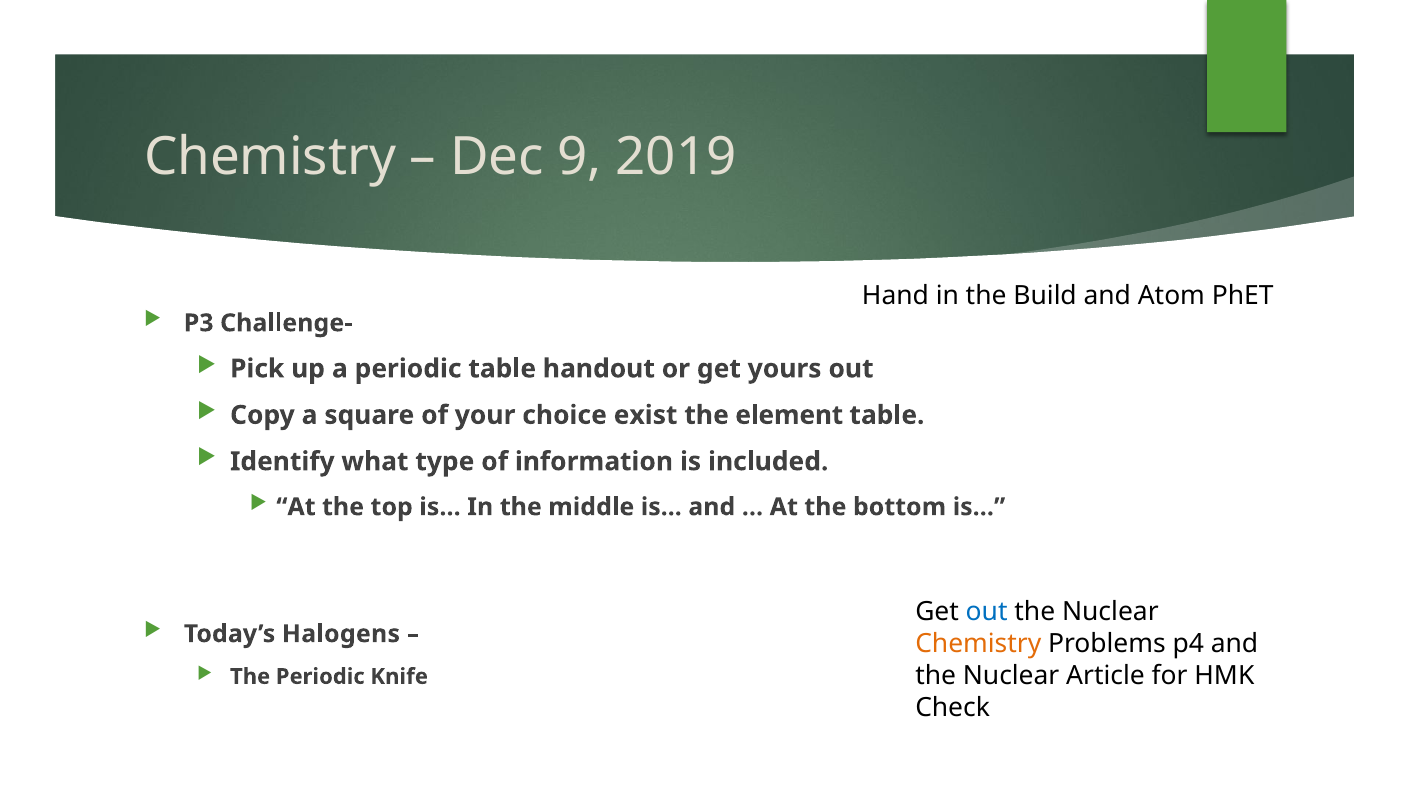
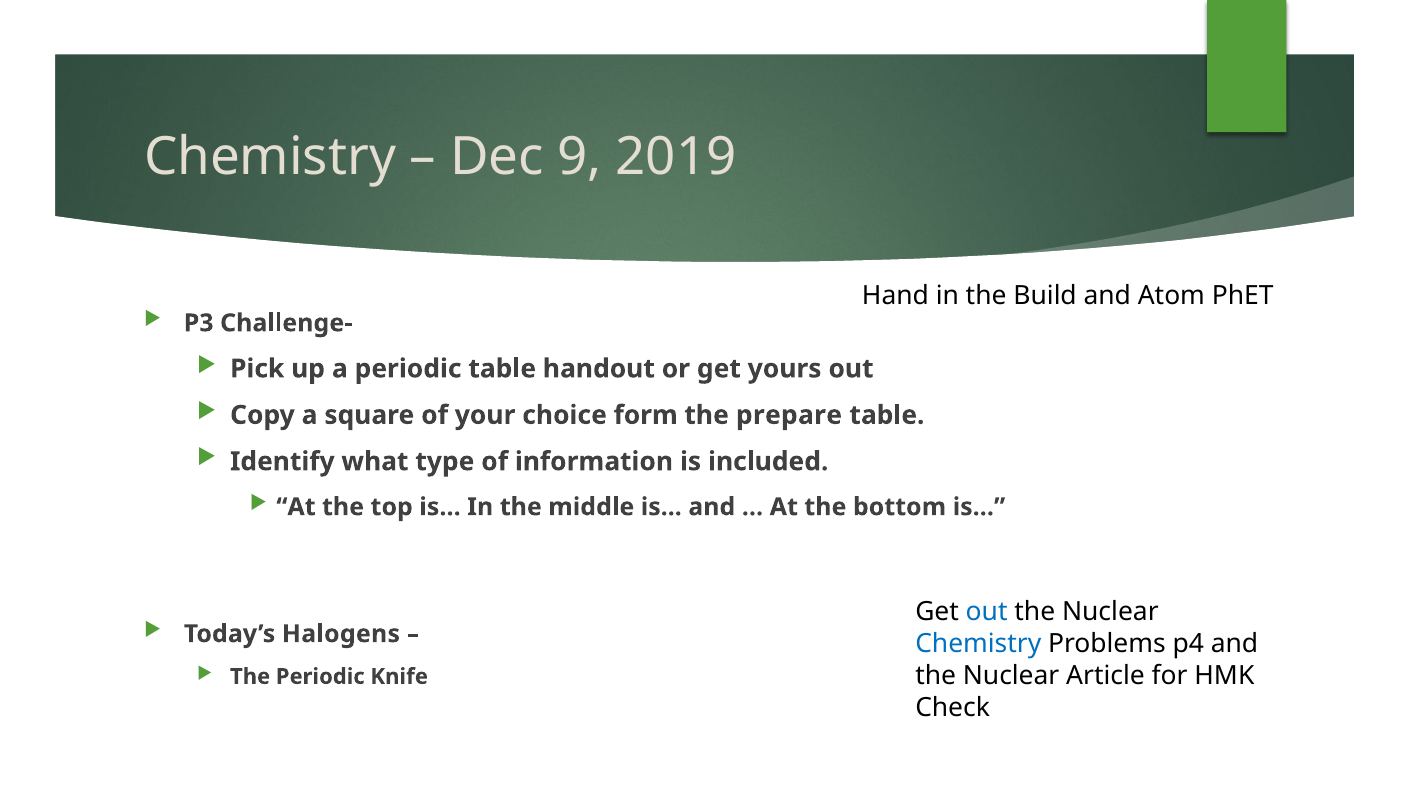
exist: exist -> form (646, 415)
element: element -> prepare (789, 415)
Chemistry colour: orange -> blue (978, 644)
